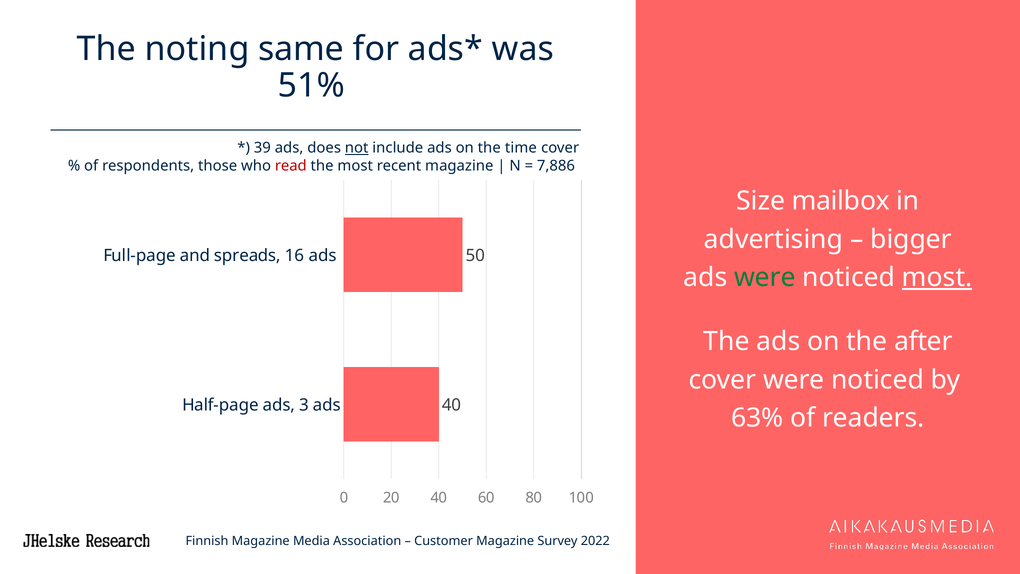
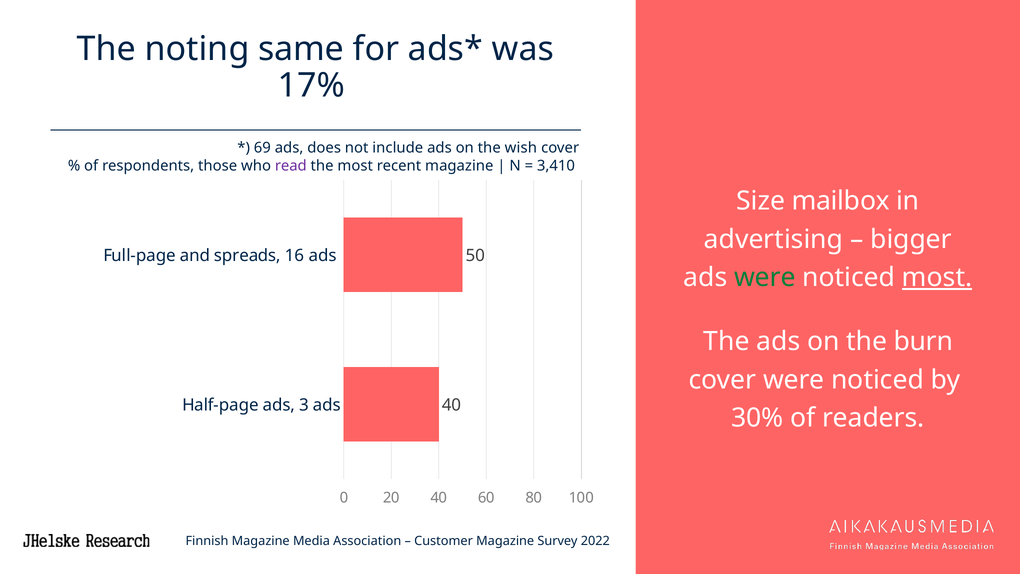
51%: 51% -> 17% (311, 86)
39: 39 -> 69 (262, 148)
not underline: present -> none (357, 148)
time: time -> wish (521, 148)
read colour: red -> purple (291, 166)
7,886: 7,886 -> 3,410 (556, 166)
after: after -> burn (923, 342)
63%: 63% -> 30% (757, 418)
